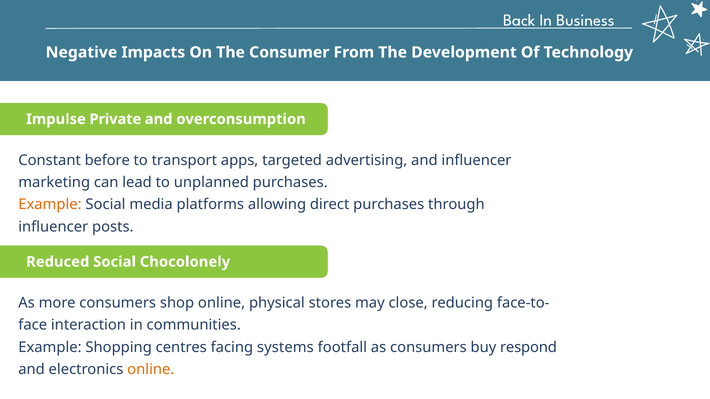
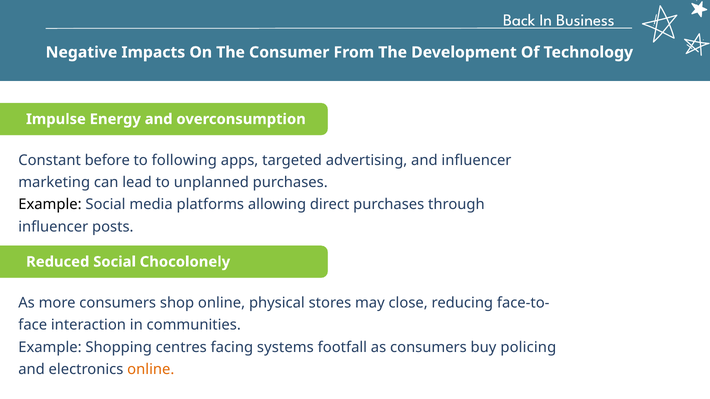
Private: Private -> Energy (115, 119)
transport: transport -> following (184, 160)
Example colour: orange -> black (50, 205)
respond: respond -> policing (528, 348)
